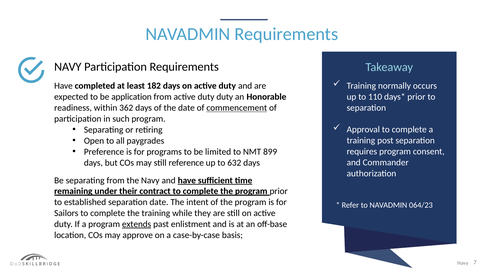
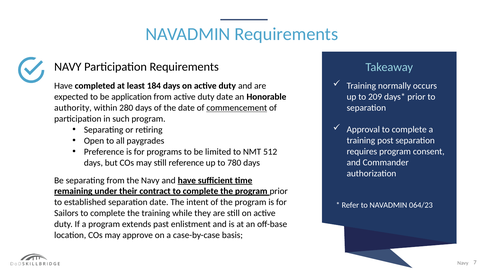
182: 182 -> 184 (154, 86)
110: 110 -> 209 (375, 97)
duty duty: duty -> date (225, 97)
readiness: readiness -> authority (73, 108)
362: 362 -> 280 (126, 108)
899: 899 -> 512 (270, 152)
632: 632 -> 780 (234, 163)
extends underline: present -> none (137, 225)
